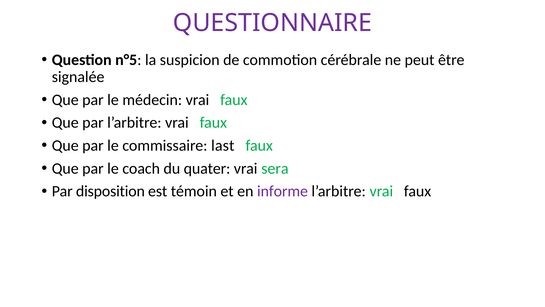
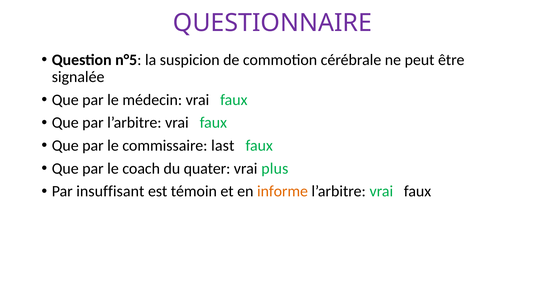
sera: sera -> plus (275, 168)
disposition: disposition -> insuffisant (110, 191)
informe colour: purple -> orange (283, 191)
